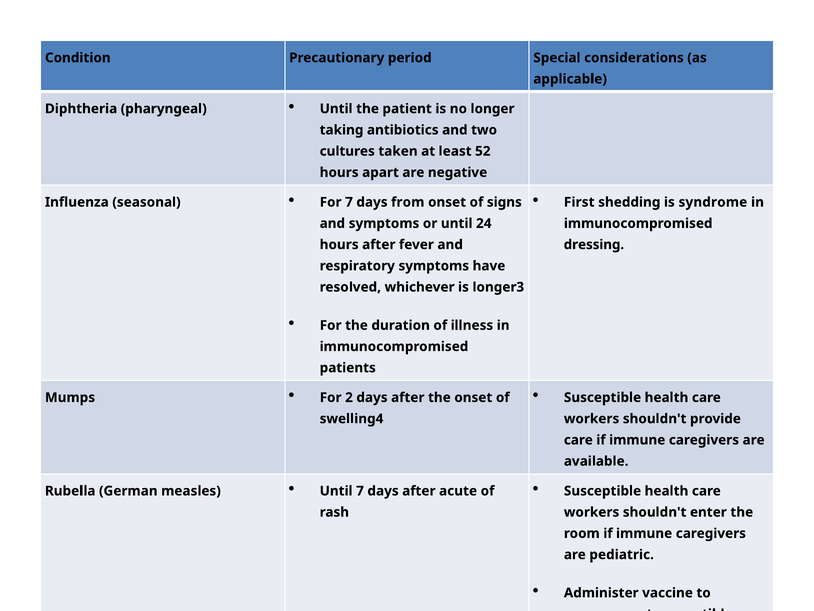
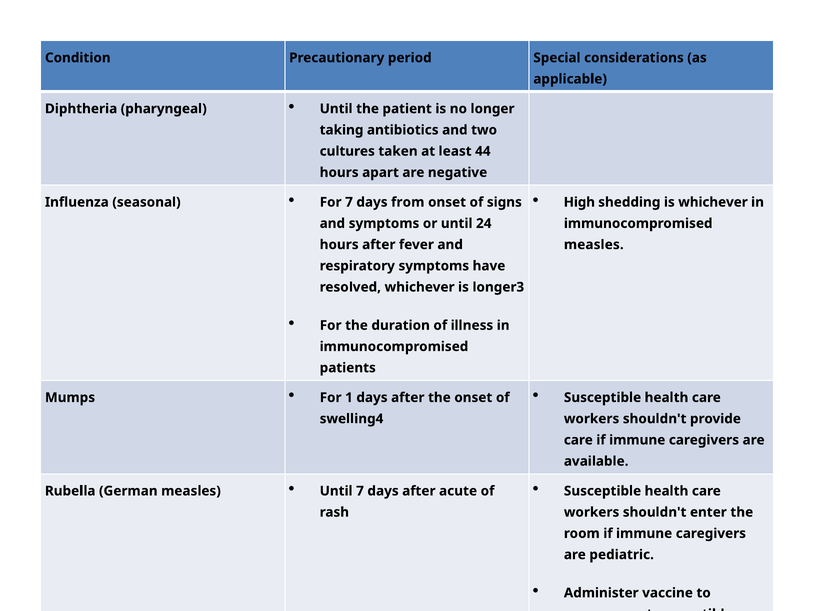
52: 52 -> 44 (483, 151)
First: First -> High (579, 202)
is syndrome: syndrome -> whichever (713, 202)
dressing: dressing -> measles (594, 244)
2: 2 -> 1 (349, 397)
